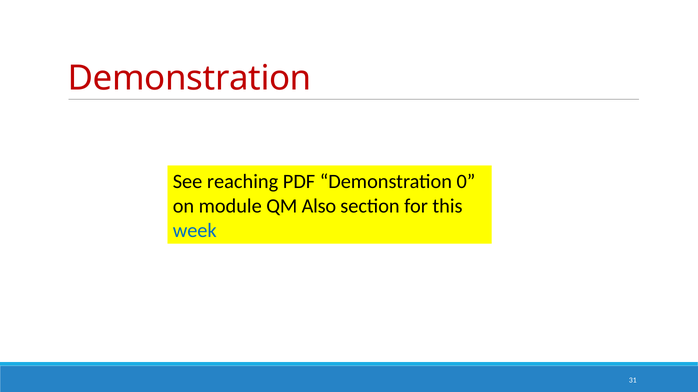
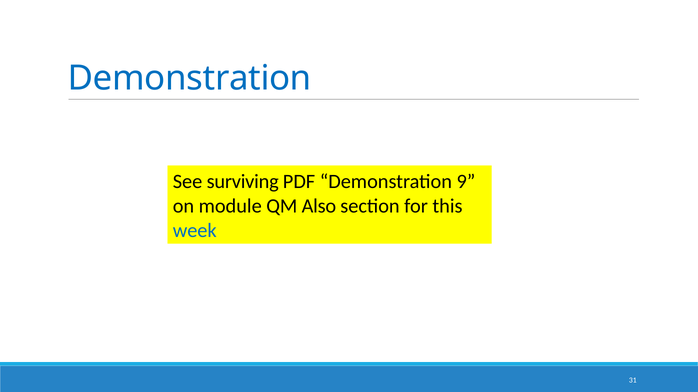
Demonstration colour: red -> blue (190, 78)
reaching: reaching -> surviving (243, 182)
0: 0 -> 9 (466, 182)
